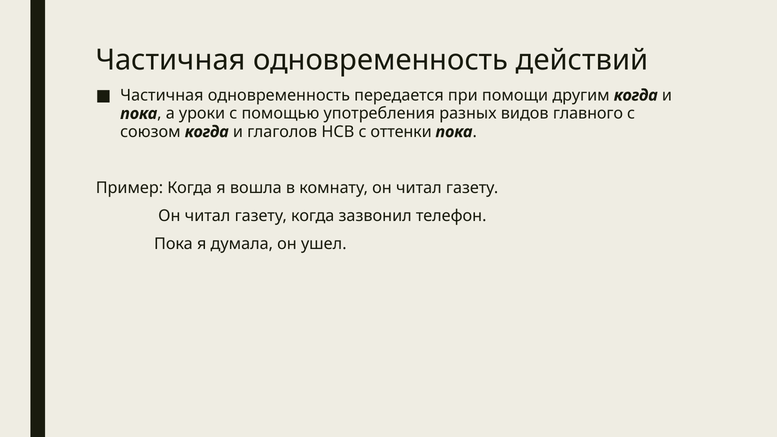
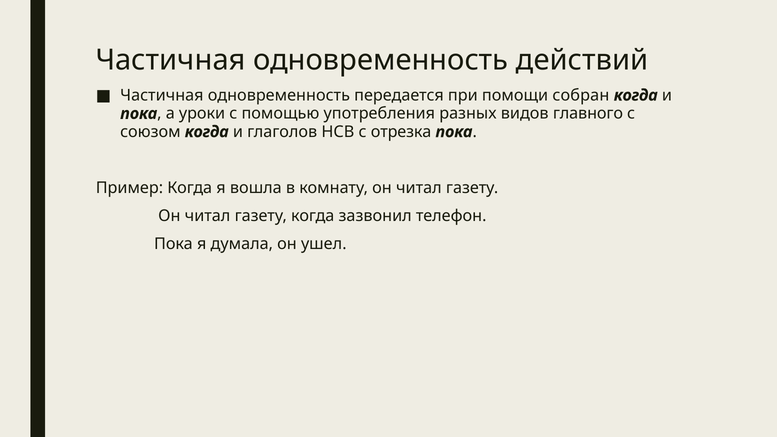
другим: другим -> собран (581, 95)
оттенки: оттенки -> отрезка (401, 132)
